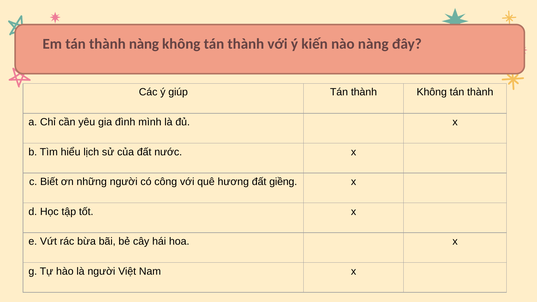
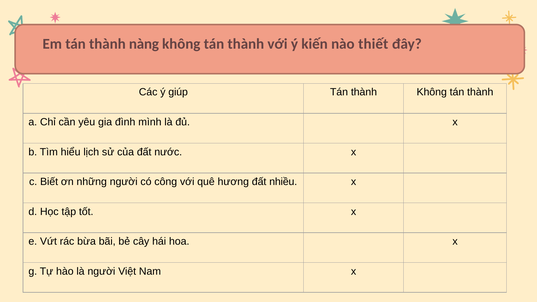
nào nàng: nàng -> thiết (373, 44)
giềng: giềng -> nhiều (283, 182)
